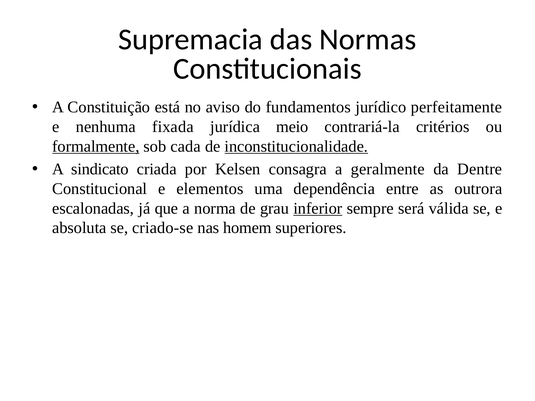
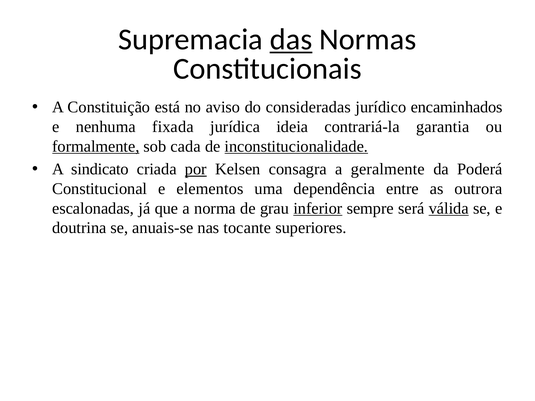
das underline: none -> present (291, 39)
fundamentos: fundamentos -> consideradas (308, 107)
perfeitamente: perfeitamente -> encaminhados (457, 107)
meio: meio -> ideia (292, 127)
critérios: critérios -> garantia (443, 127)
por underline: none -> present (196, 169)
Dentre: Dentre -> Poderá (480, 169)
válida underline: none -> present (449, 208)
absoluta: absoluta -> doutrina (79, 228)
criado-se: criado-se -> anuais-se (163, 228)
homem: homem -> tocante (247, 228)
